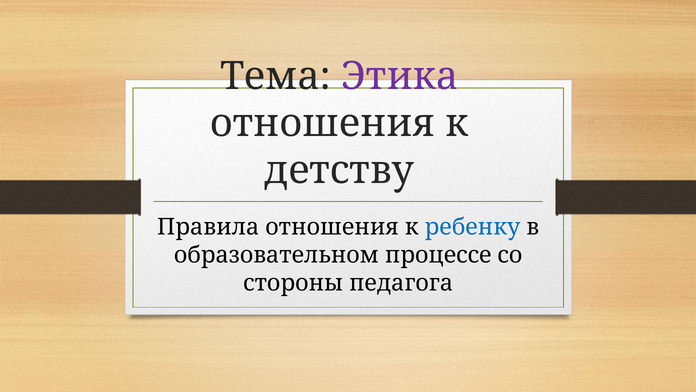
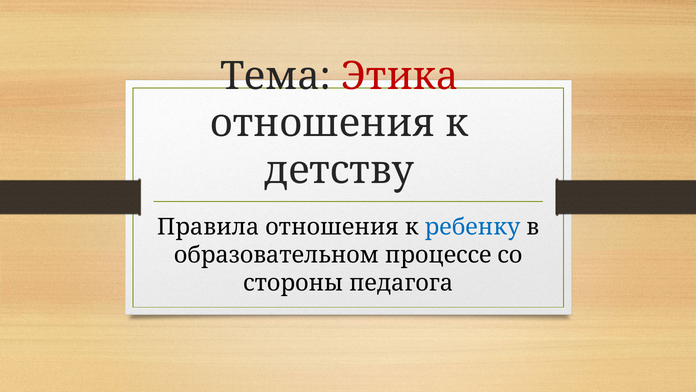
Этика colour: purple -> red (400, 76)
